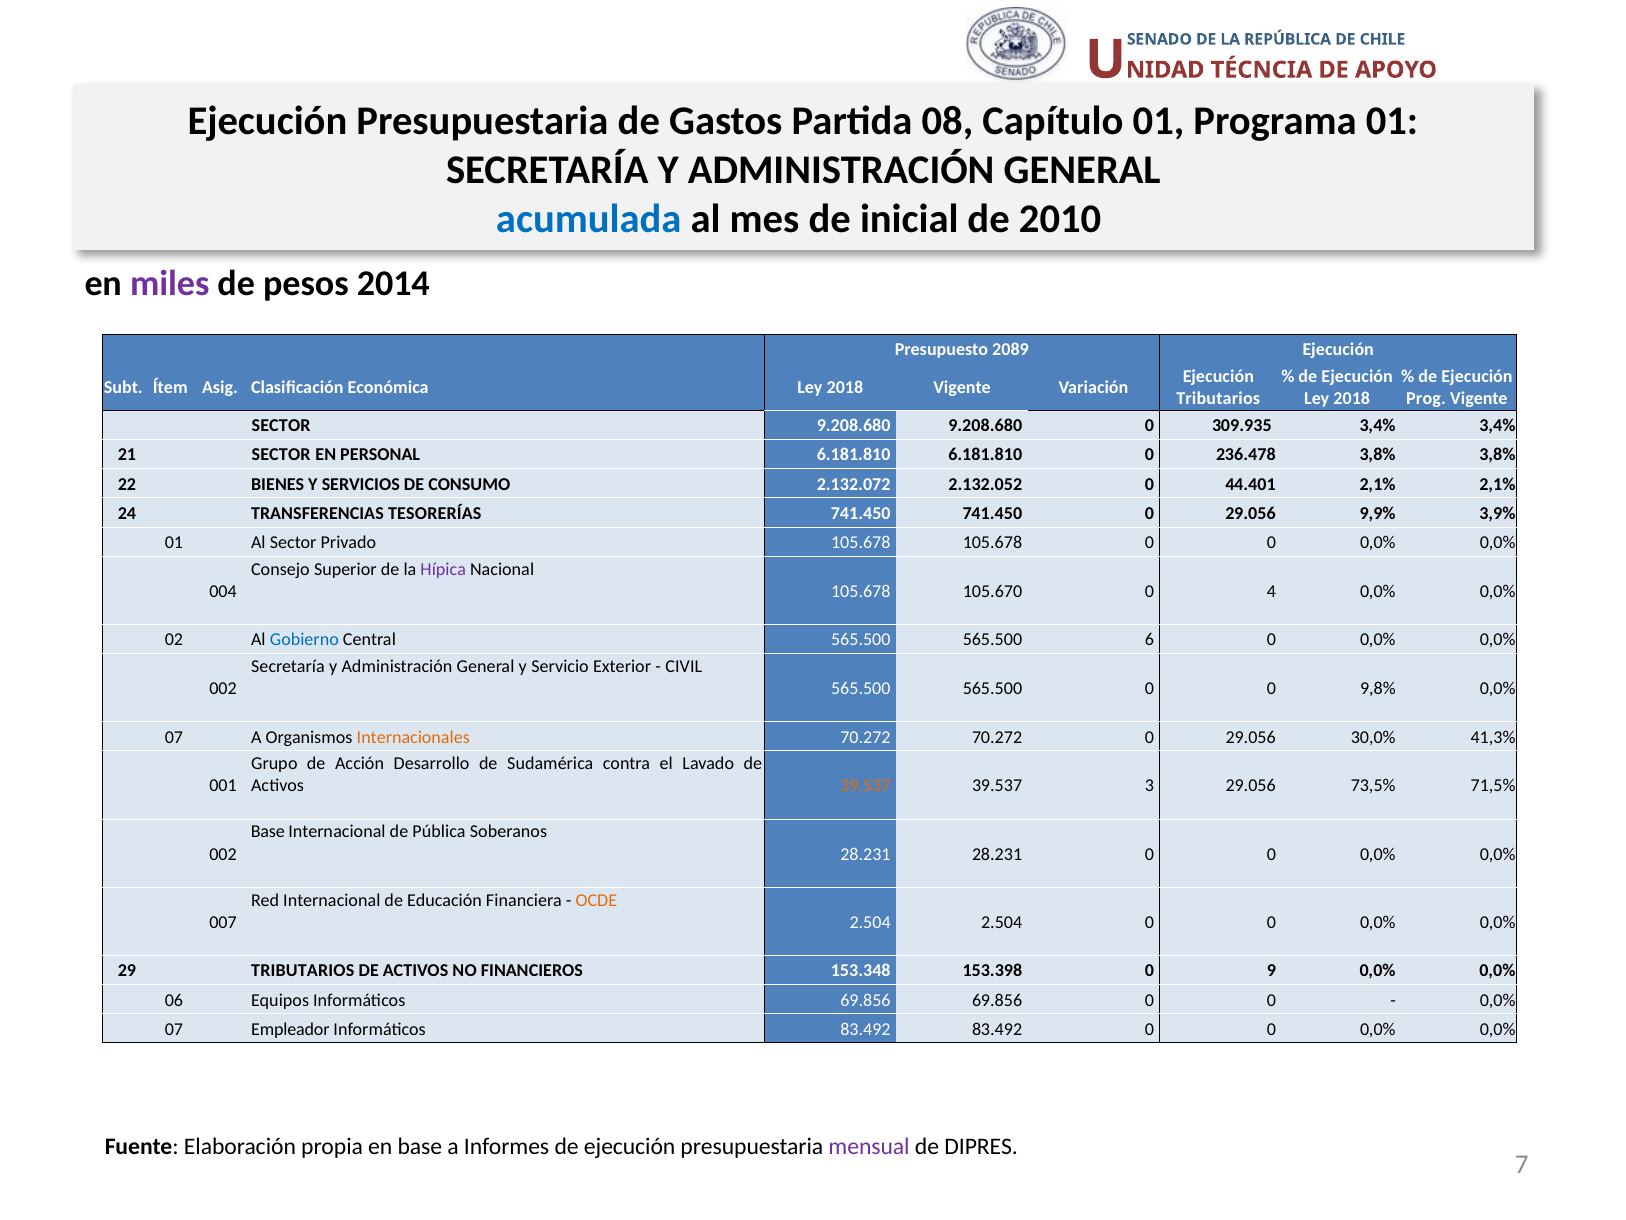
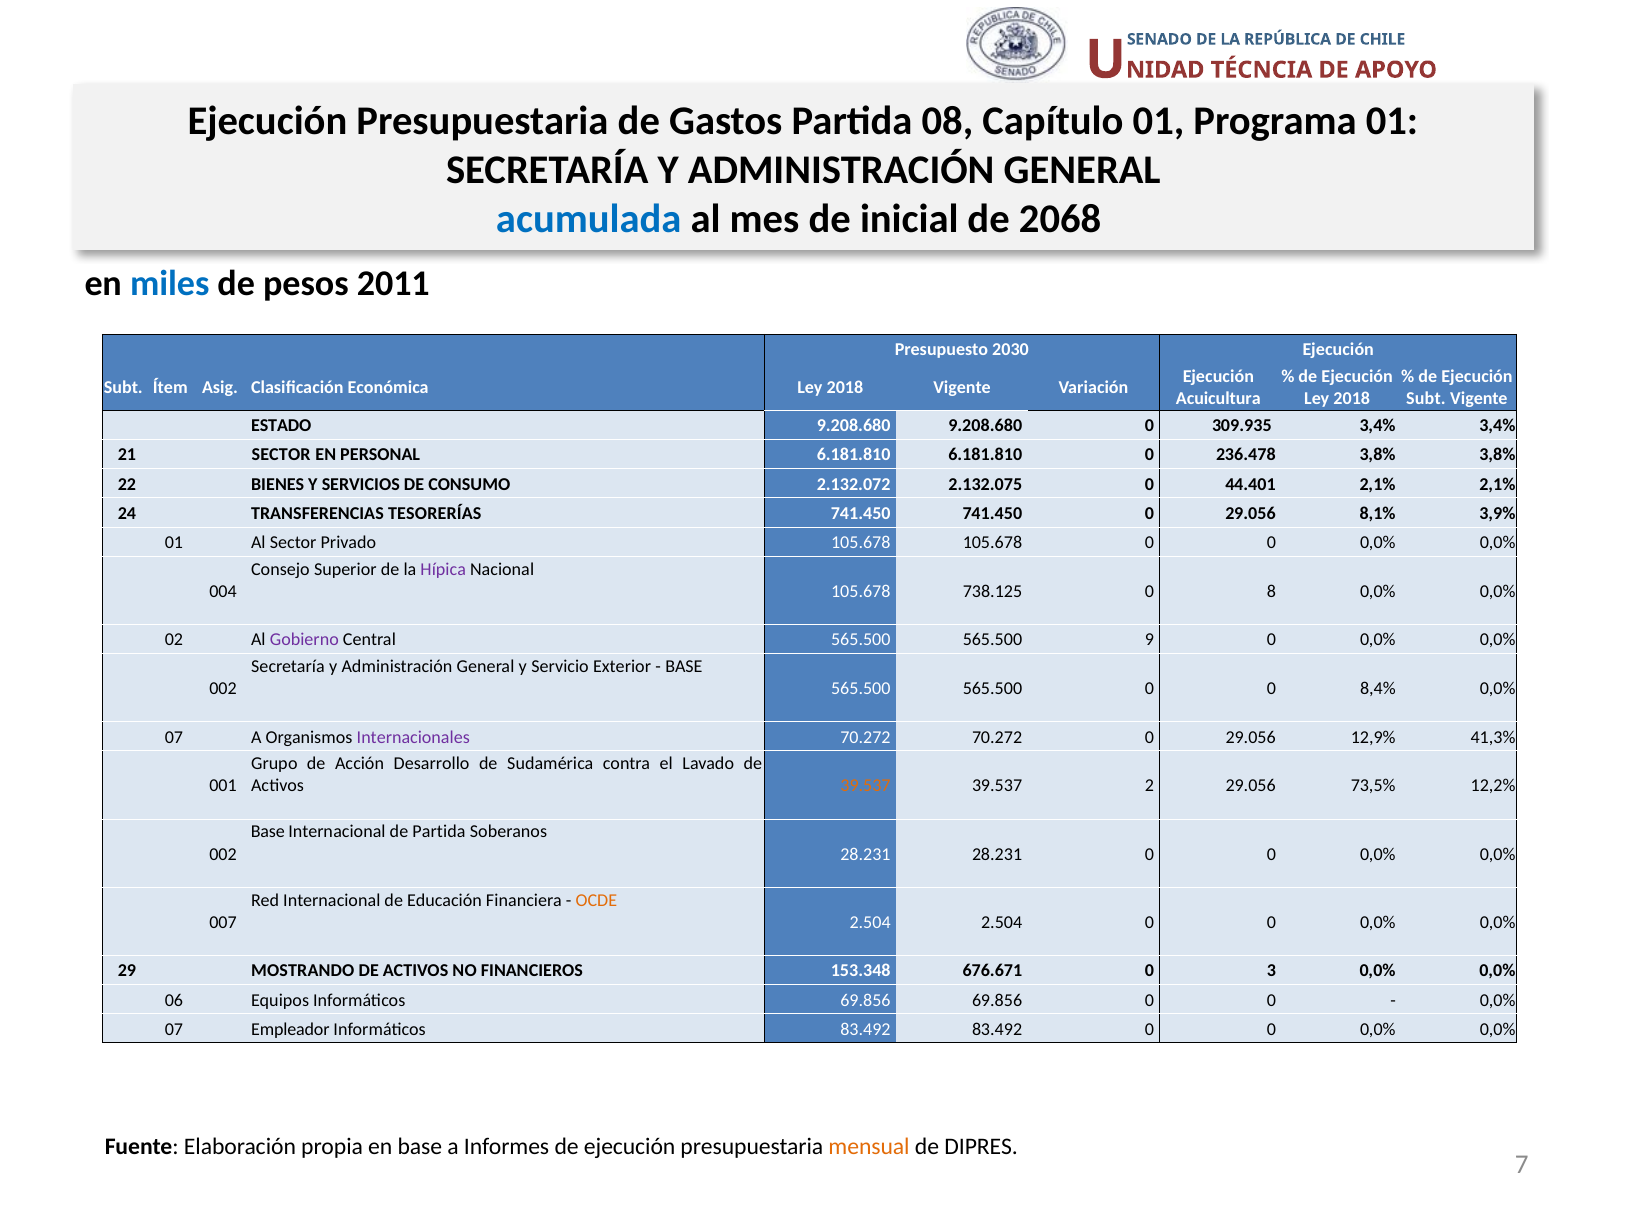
2010: 2010 -> 2068 (1060, 219)
miles colour: purple -> blue (170, 283)
2014: 2014 -> 2011 (393, 283)
2089: 2089 -> 2030 (1011, 350)
Tributarios: Tributarios -> Acuicultura (1218, 399)
Prog: Prog -> Subt (1426, 399)
SECTOR: SECTOR -> ESTADO (281, 426)
2.132.052: 2.132.052 -> 2.132.075 (985, 484)
9,9%: 9,9% -> 8,1% (1378, 513)
105.670: 105.670 -> 738.125 (992, 591)
4: 4 -> 8 (1272, 591)
Gobierno colour: blue -> purple (304, 640)
6: 6 -> 9 (1149, 640)
CIVIL: CIVIL -> BASE (684, 666)
9,8%: 9,8% -> 8,4% (1378, 688)
Internacionales colour: orange -> purple (413, 737)
30,0%: 30,0% -> 12,9% (1373, 737)
3: 3 -> 2 (1149, 786)
71,5%: 71,5% -> 12,2% (1493, 786)
de Pública: Pública -> Partida (439, 832)
29 TRIBUTARIOS: TRIBUTARIOS -> MOSTRANDO (303, 971)
153.398: 153.398 -> 676.671 (992, 971)
9: 9 -> 3 (1272, 971)
mensual colour: purple -> orange (869, 1146)
